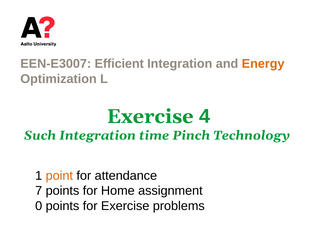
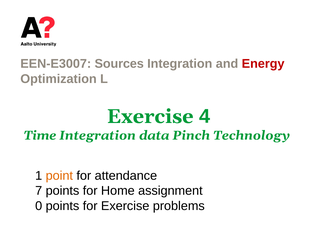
Efficient: Efficient -> Sources (119, 64)
Energy colour: orange -> red (263, 64)
Such: Such -> Time (40, 135)
time: time -> data (154, 135)
